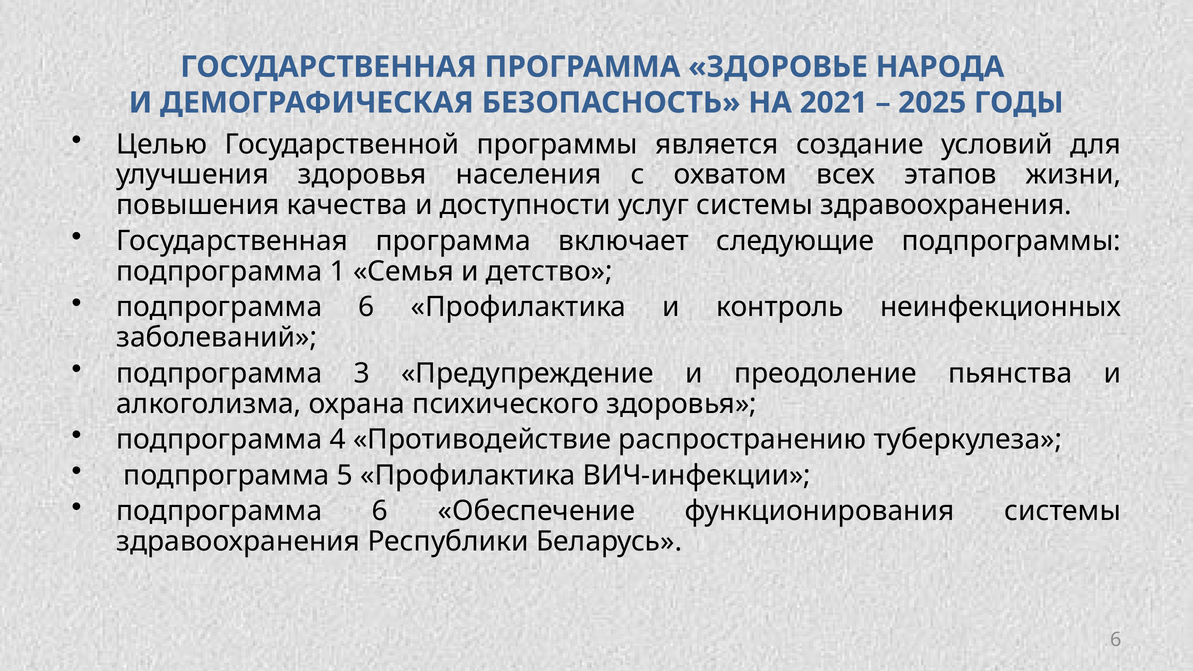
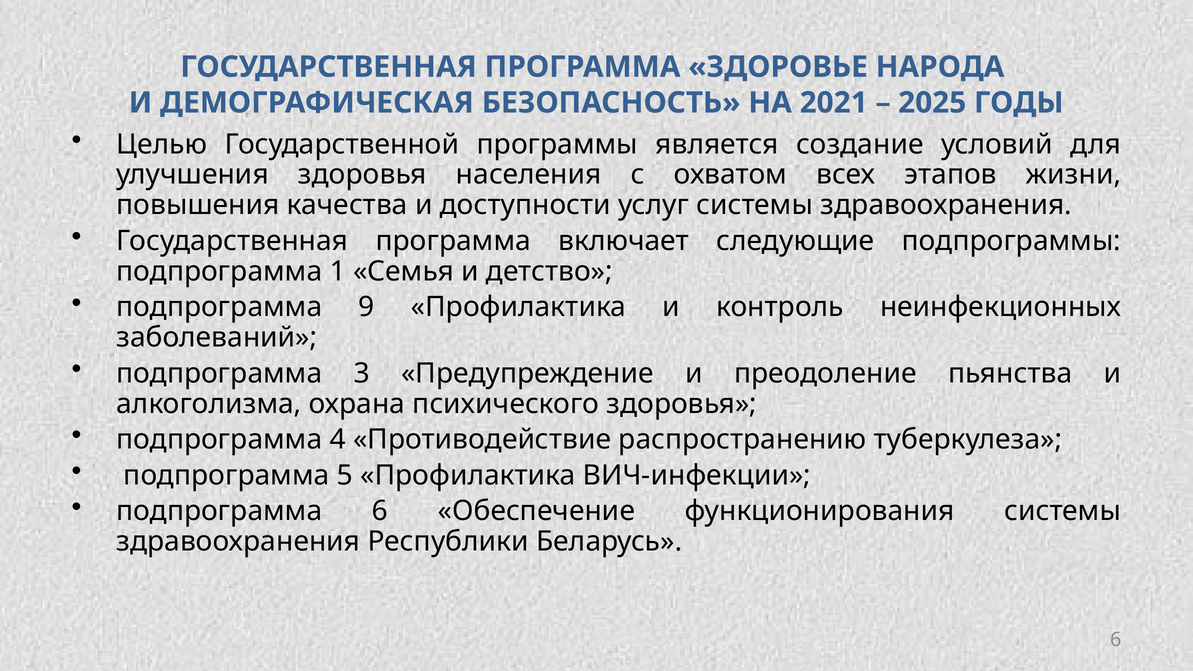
6: 6 -> 9 (367, 307)
